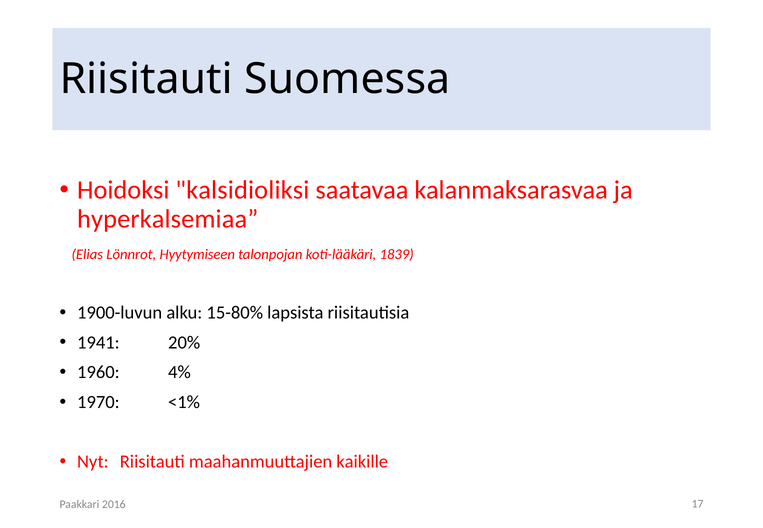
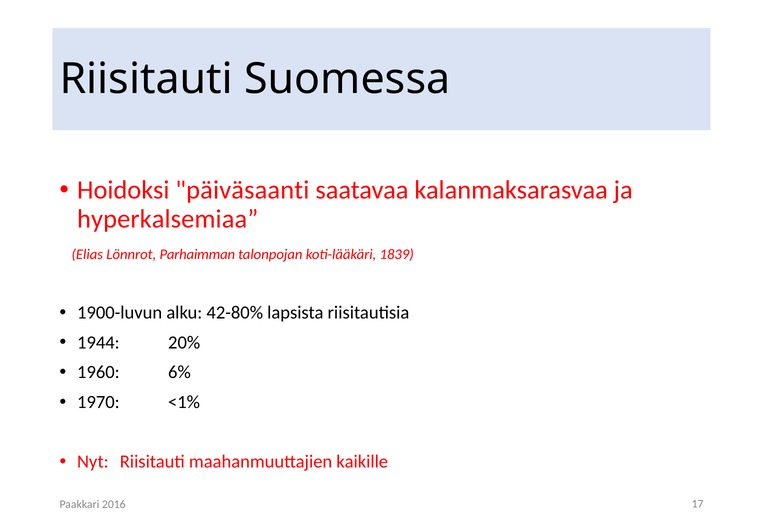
kalsidioliksi: kalsidioliksi -> päiväsaanti (242, 190)
Hyytymiseen: Hyytymiseen -> Parhaimman (197, 254)
15-80%: 15-80% -> 42-80% (235, 313)
1941: 1941 -> 1944 (98, 343)
4%: 4% -> 6% (179, 372)
